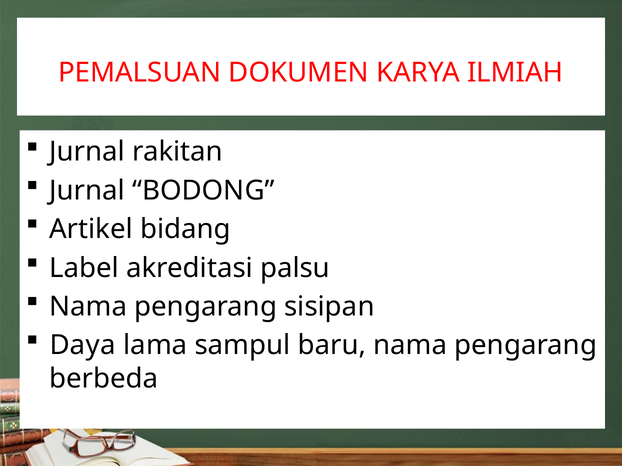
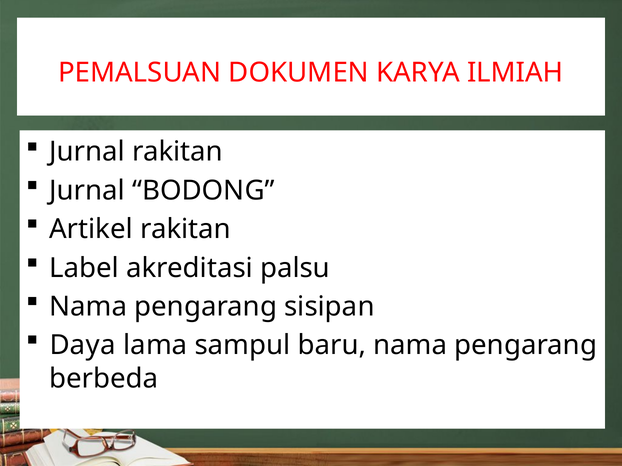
Artikel bidang: bidang -> rakitan (185, 229)
